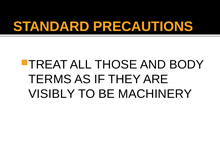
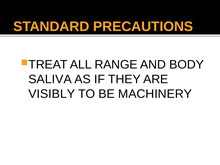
THOSE: THOSE -> RANGE (116, 65)
TERMS: TERMS -> SALIVA (50, 79)
